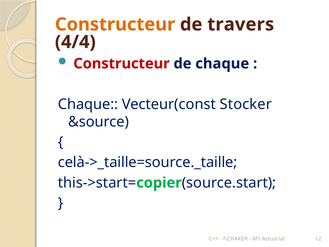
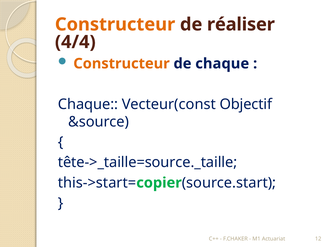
travers: travers -> réaliser (241, 24)
Constructeur colour: red -> orange (122, 64)
Stocker: Stocker -> Objectif (246, 104)
celà->_taille=source._taille: celà->_taille=source._taille -> tête->_taille=source._taille (148, 162)
